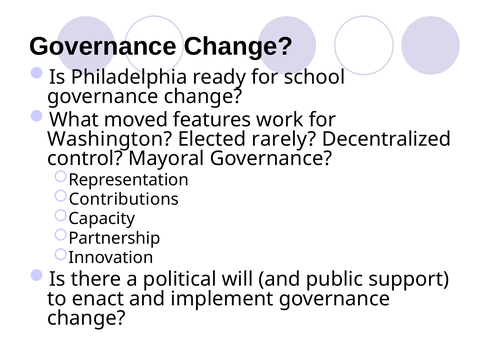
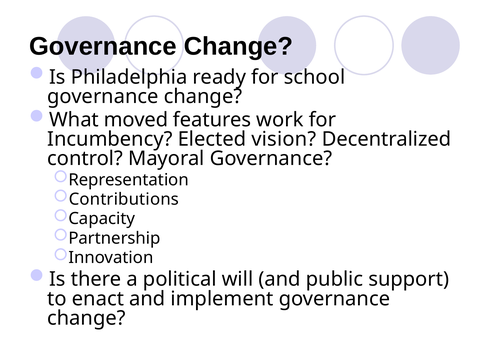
Washington: Washington -> Incumbency (110, 139)
rarely: rarely -> vision (284, 139)
